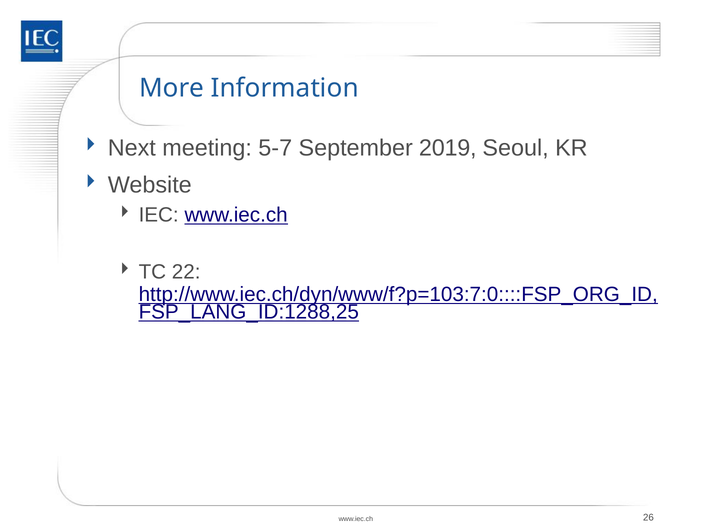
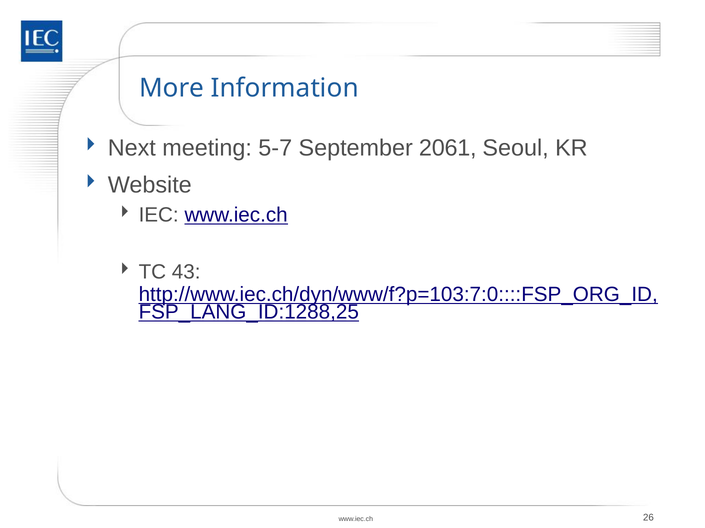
2019: 2019 -> 2061 (448, 148)
22: 22 -> 43 (186, 272)
